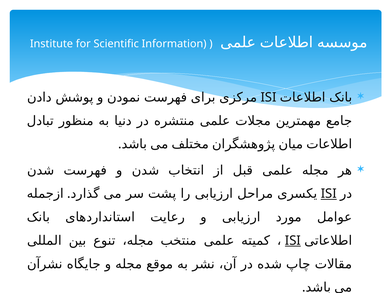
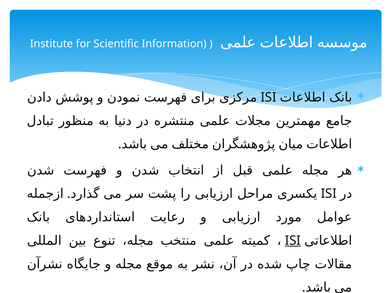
ISI underline: present -> none (329, 194)
